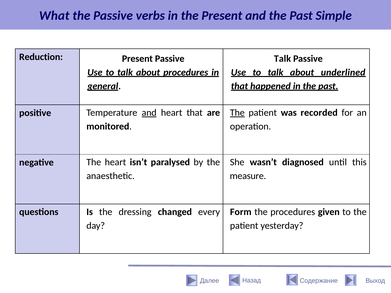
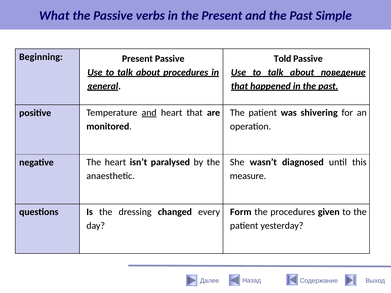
Reduction: Reduction -> Beginning (41, 57)
Talk: Talk -> Told (283, 59)
underlined: underlined -> поведение (343, 72)
The underline: present -> none (237, 113)
recorded: recorded -> shivering (319, 113)
